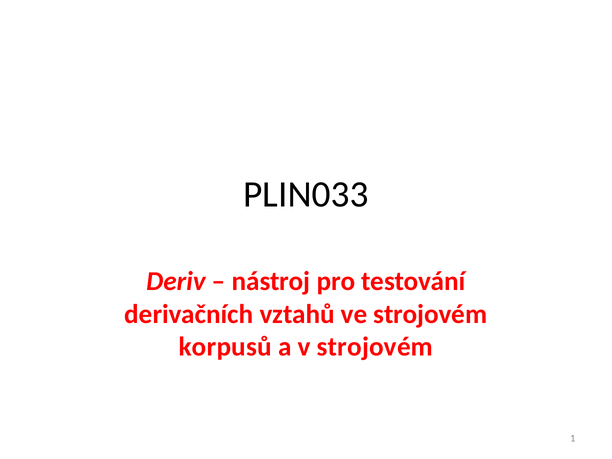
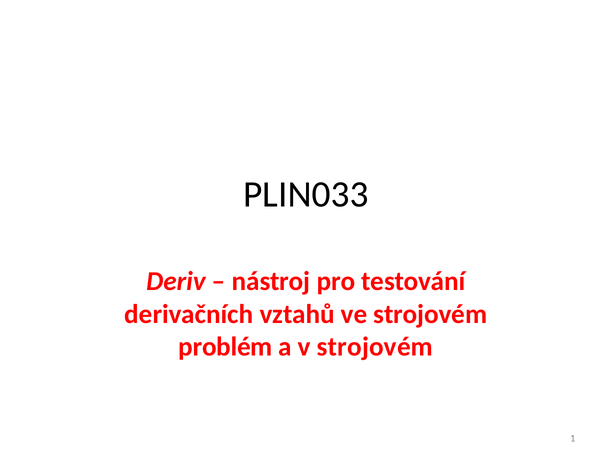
korpusů: korpusů -> problém (225, 347)
